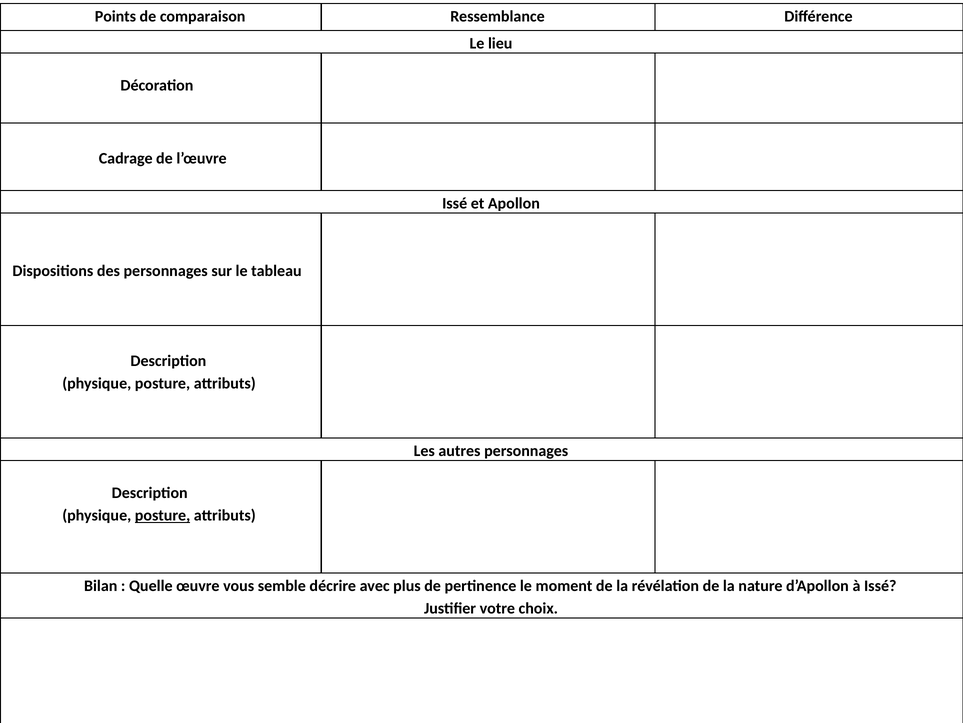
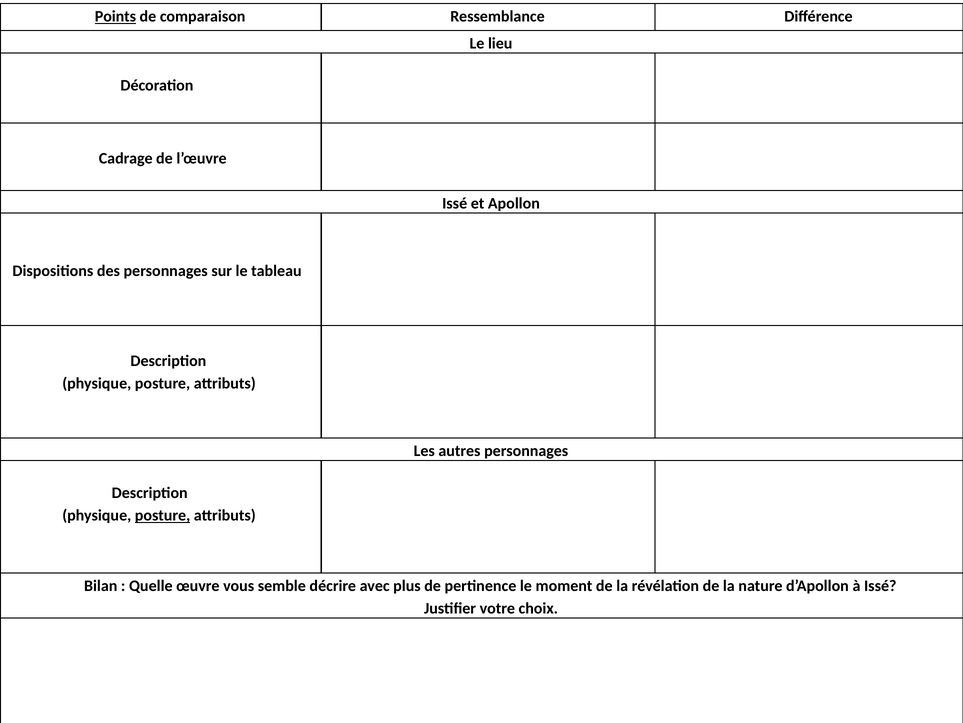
Points underline: none -> present (115, 17)
